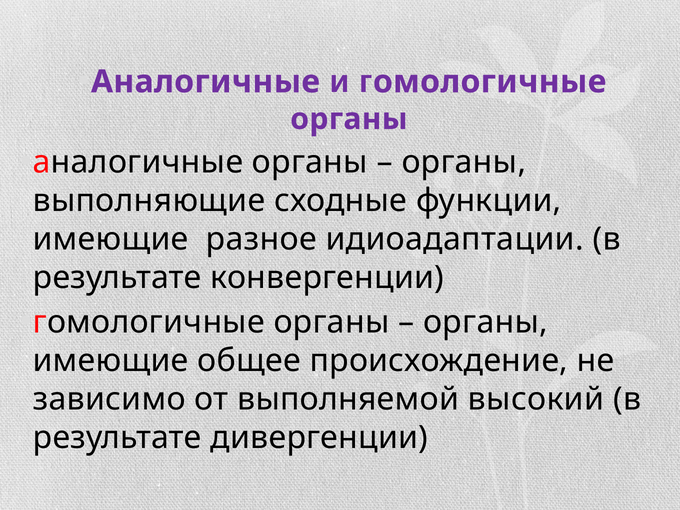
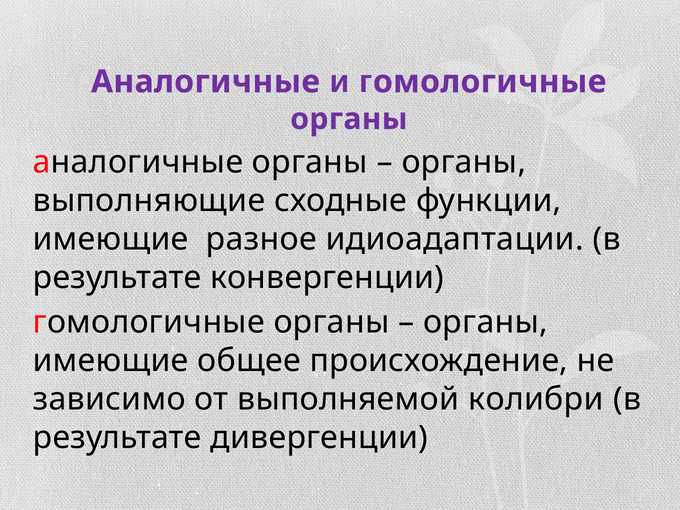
высокий: высокий -> колибри (536, 399)
